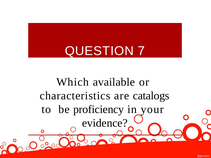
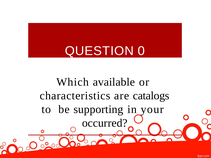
7: 7 -> 0 (141, 51)
proficiency: proficiency -> supporting (98, 110)
evidence: evidence -> occurred (105, 123)
